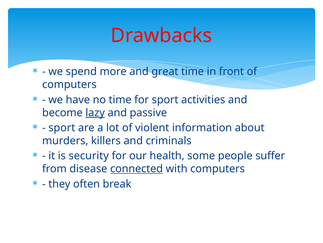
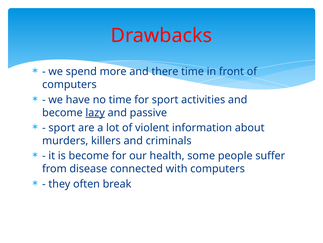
great: great -> there (165, 71)
is security: security -> become (89, 155)
connected underline: present -> none (137, 168)
